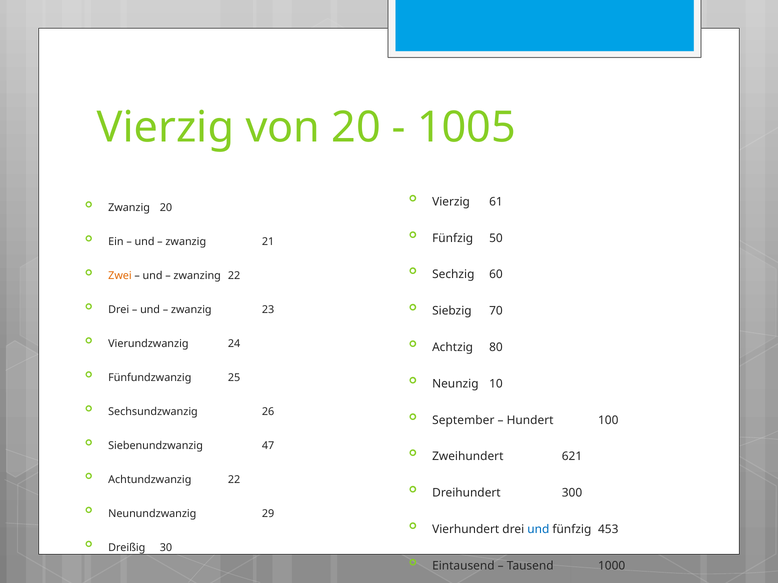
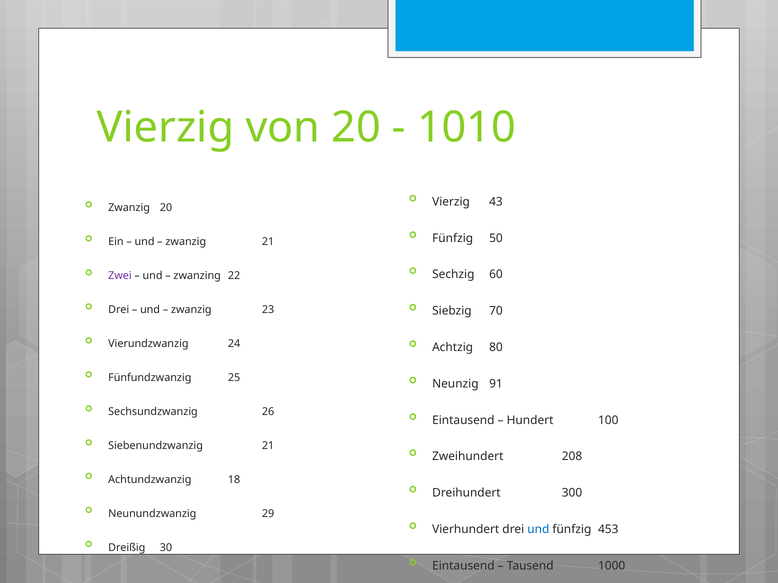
1005: 1005 -> 1010 (466, 128)
61: 61 -> 43 (496, 202)
Zwei colour: orange -> purple (120, 276)
10: 10 -> 91 (496, 384)
September: September -> Eintausend (463, 420)
Siebenundzwanzig 47: 47 -> 21 (268, 446)
621: 621 -> 208 (572, 457)
Achtundzwanzig 22: 22 -> 18 (234, 480)
